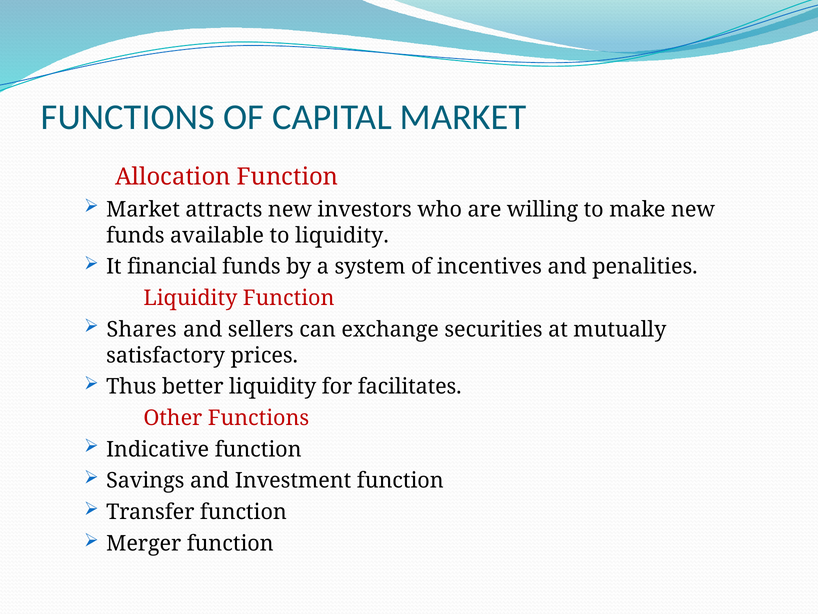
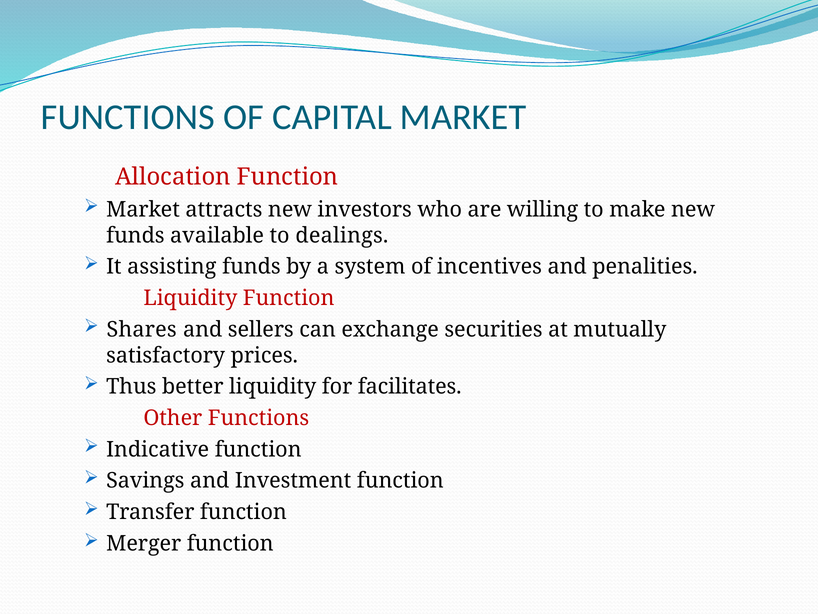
to liquidity: liquidity -> dealings (342, 235)
financial: financial -> assisting (172, 267)
